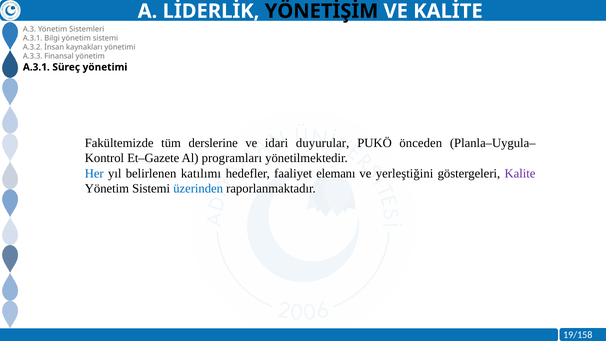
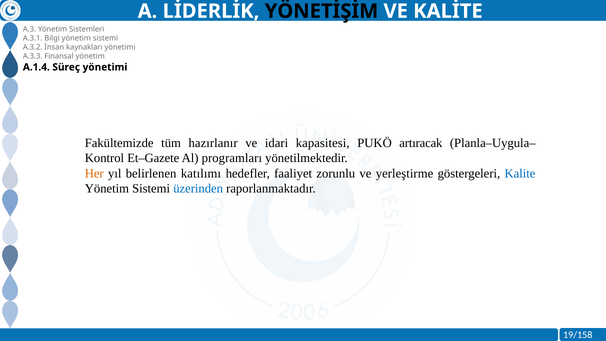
A.3.1: A.3.1 -> A.1.4 (36, 67)
derslerine: derslerine -> hazırlanır (213, 143)
duyurular: duyurular -> kapasitesi (323, 143)
önceden: önceden -> artıracak (421, 143)
Her colour: blue -> orange (94, 173)
elemanı: elemanı -> zorunlu (336, 173)
yerleştiğini: yerleştiğini -> yerleştirme (405, 173)
Kalite colour: purple -> blue (520, 173)
